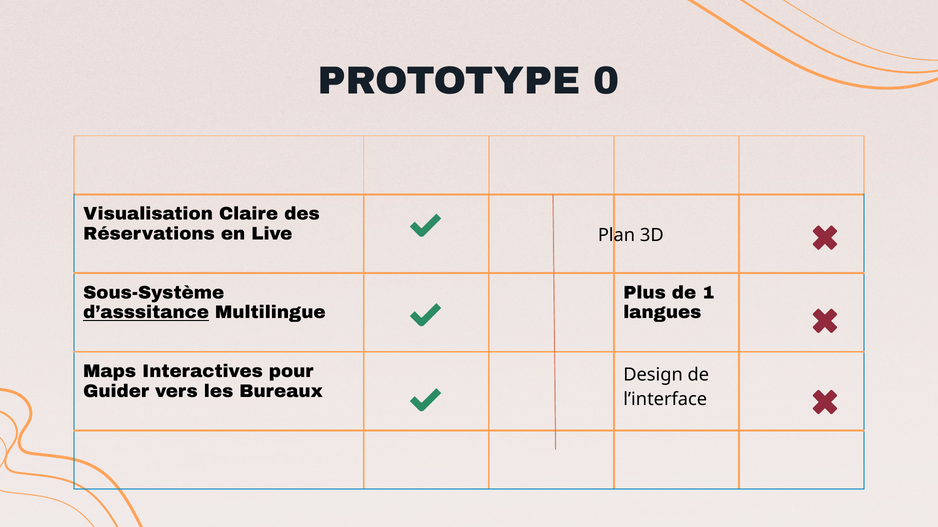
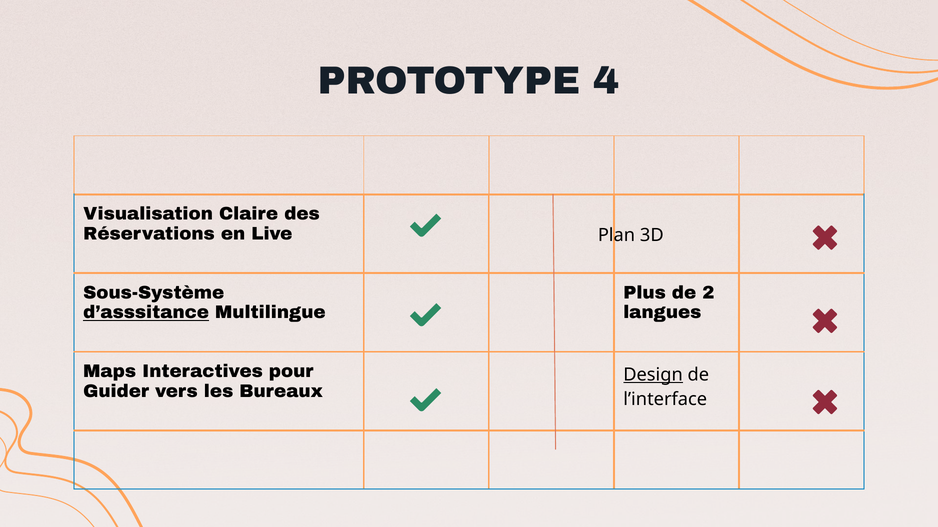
0: 0 -> 4 (606, 81)
1: 1 -> 2 (708, 293)
Design underline: none -> present (653, 375)
